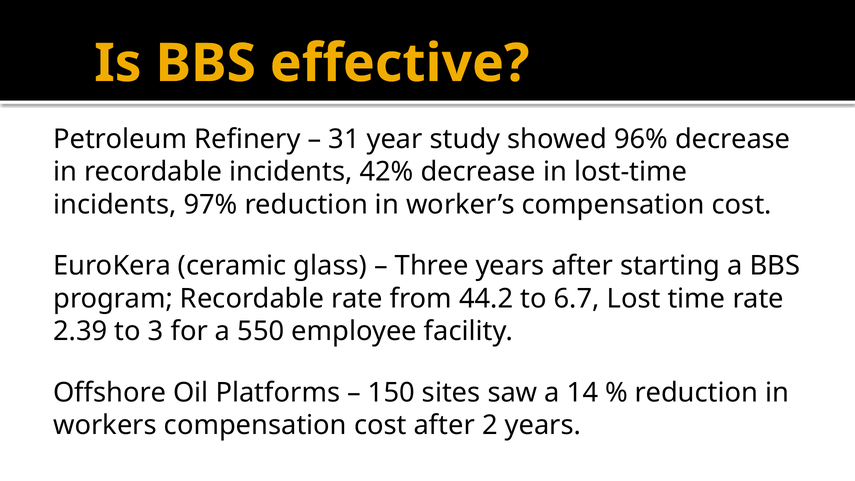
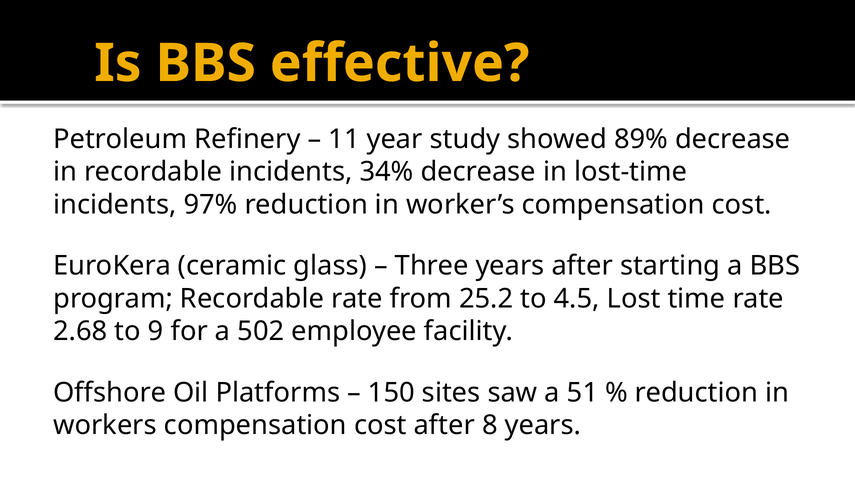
31: 31 -> 11 (344, 139)
96%: 96% -> 89% (641, 139)
42%: 42% -> 34% (387, 172)
44.2: 44.2 -> 25.2 (486, 299)
6.7: 6.7 -> 4.5 (577, 299)
2.39: 2.39 -> 2.68 (80, 331)
3: 3 -> 9 (156, 331)
550: 550 -> 502 (261, 331)
14: 14 -> 51 (583, 393)
2: 2 -> 8 (490, 425)
